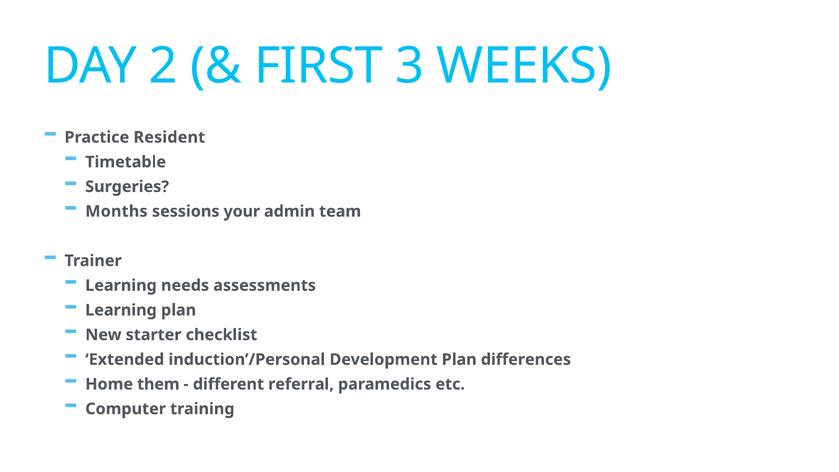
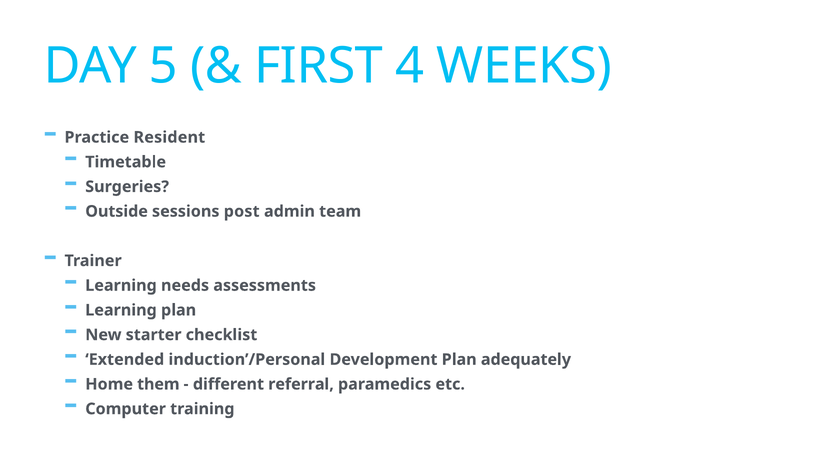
2: 2 -> 5 (163, 66)
3: 3 -> 4 (410, 66)
Months: Months -> Outside (117, 211)
your: your -> post (242, 211)
differences: differences -> adequately (526, 359)
